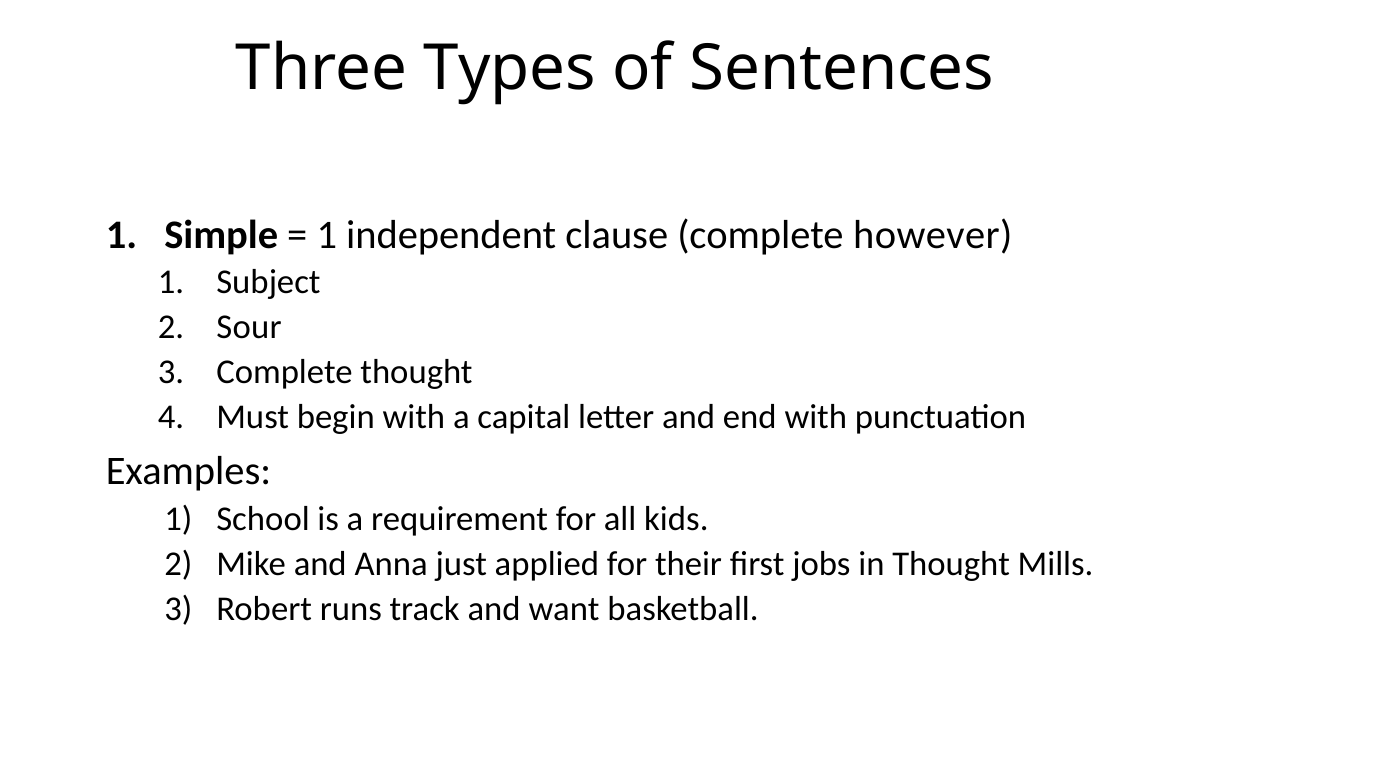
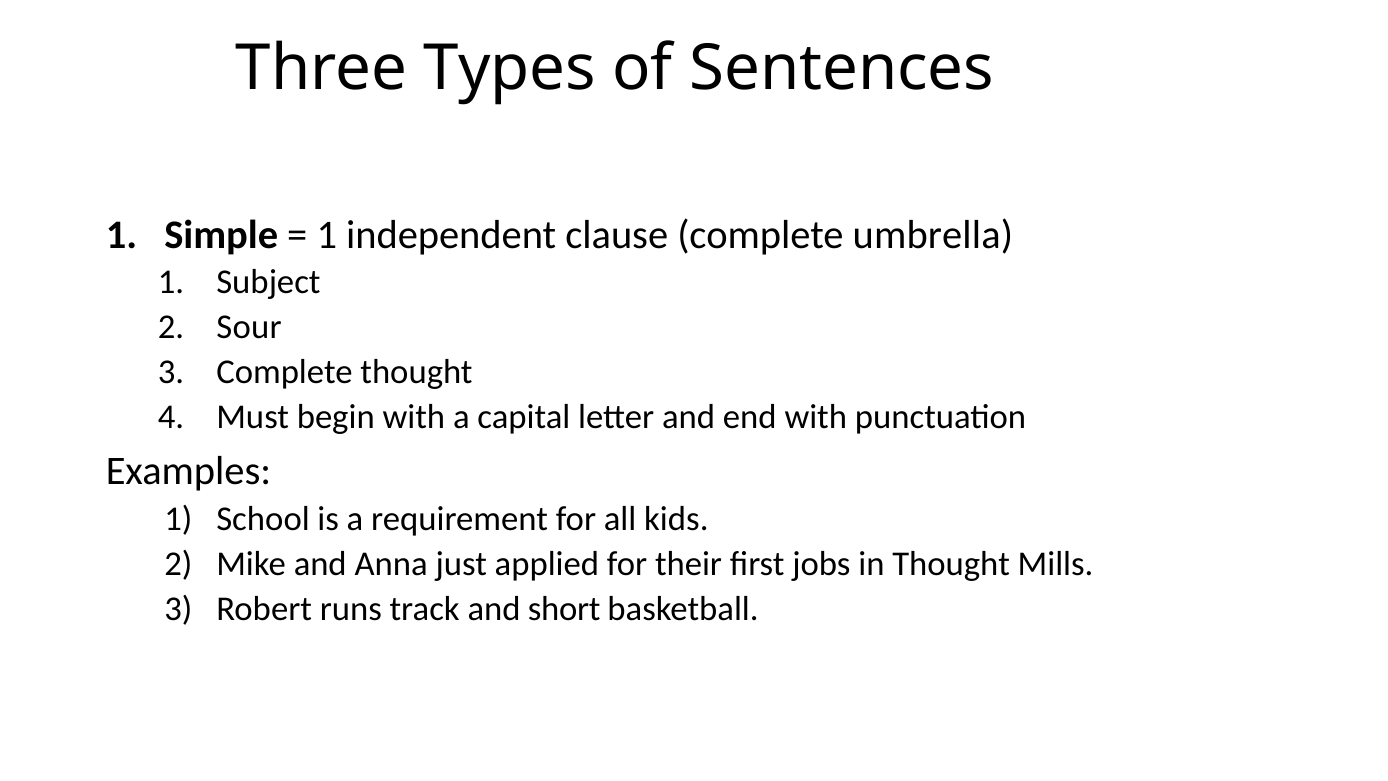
however: however -> umbrella (933, 235)
want: want -> short (564, 609)
